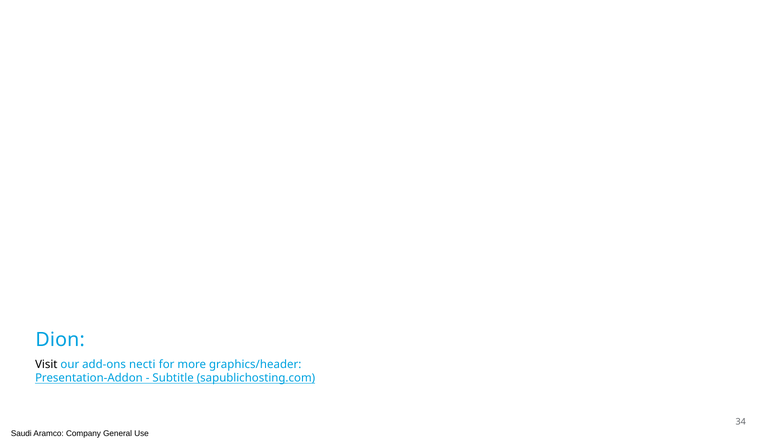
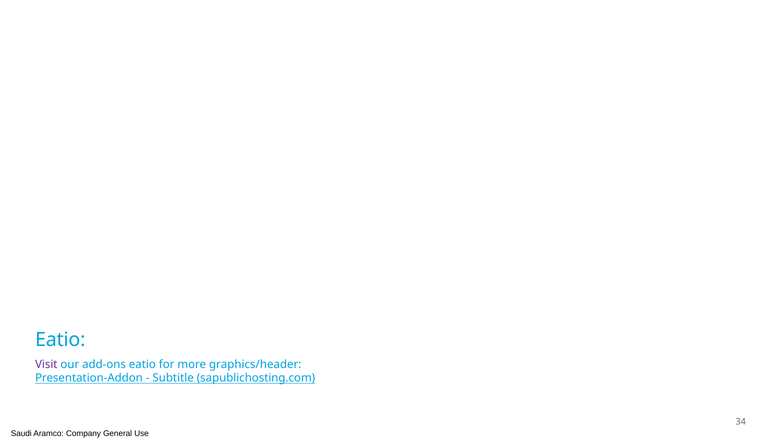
Dion: Dion -> Eatio (60, 340)
Visit colour: black -> purple (46, 364)
add-ons necti: necti -> eatio (142, 364)
